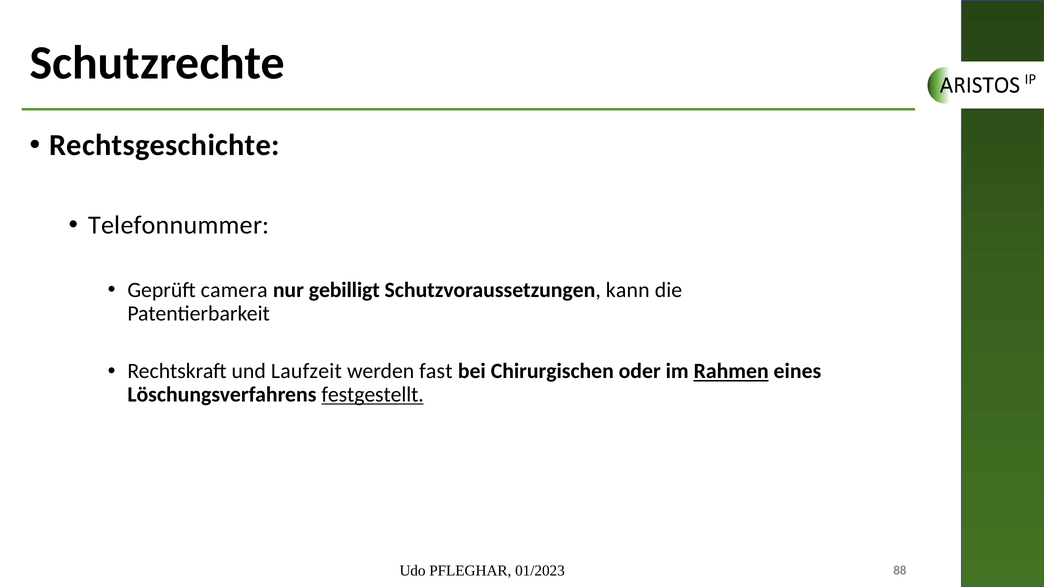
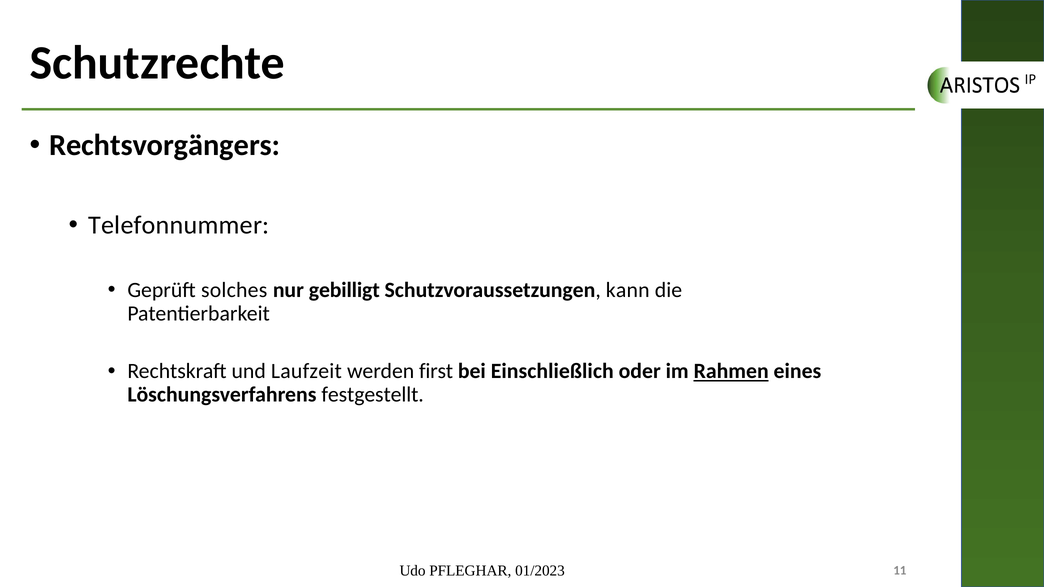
Rechtsgeschichte: Rechtsgeschichte -> Rechtsvorgängers (165, 145)
camera: camera -> solches (234, 290)
fast: fast -> first (436, 371)
Chirurgischen: Chirurgischen -> Einschließlich (552, 371)
festgestellt underline: present -> none (373, 395)
88: 88 -> 11 (900, 571)
